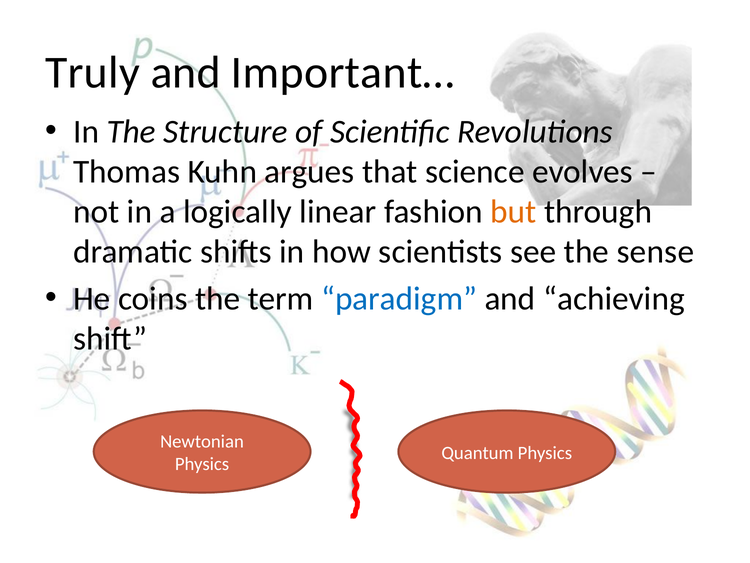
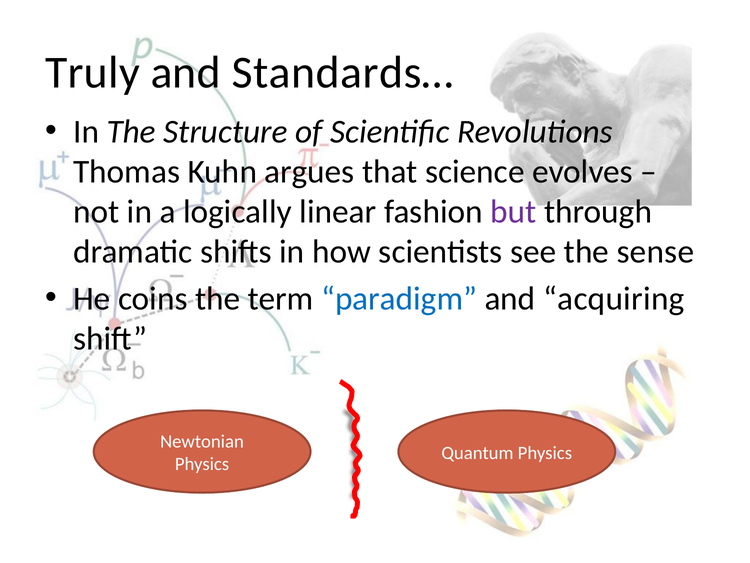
Important…: Important… -> Standards… (343, 73)
but colour: orange -> purple (513, 212)
achieving: achieving -> acquiring (614, 298)
